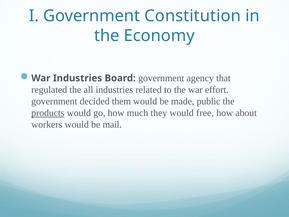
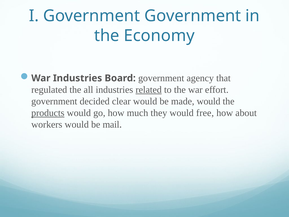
Government Constitution: Constitution -> Government (193, 16)
related underline: none -> present (149, 90)
them: them -> clear (121, 101)
made public: public -> would (209, 101)
